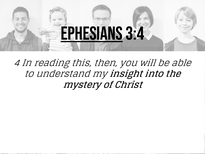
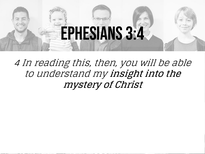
Ephesians underline: present -> none (92, 34)
